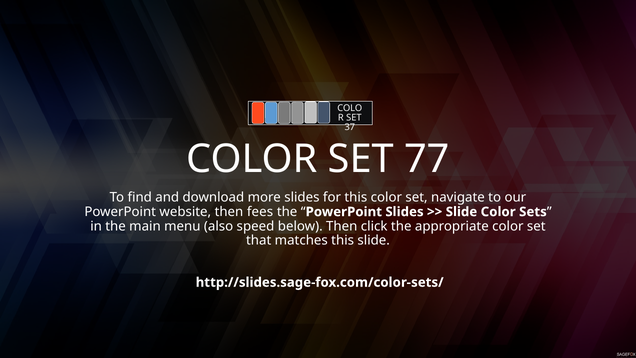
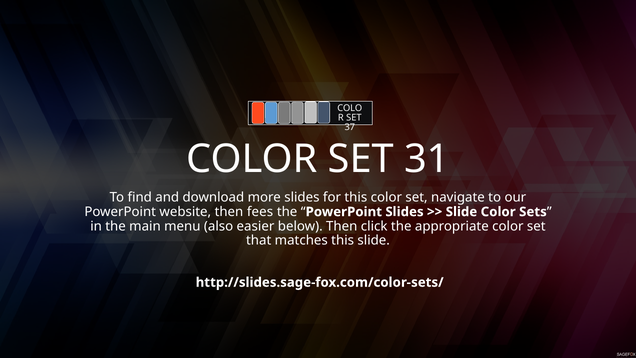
77: 77 -> 31 (427, 159)
speed: speed -> easier (256, 226)
